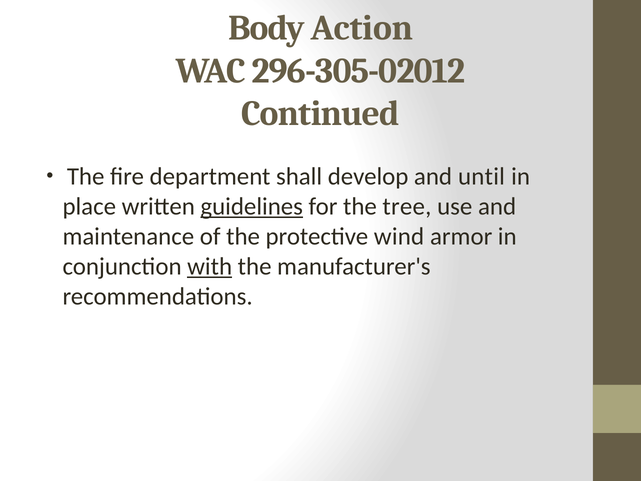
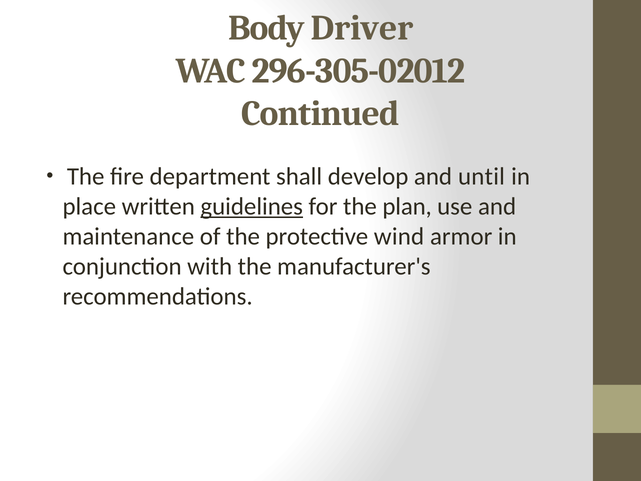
Action: Action -> Driver (362, 28)
tree: tree -> plan (407, 207)
with underline: present -> none (210, 266)
